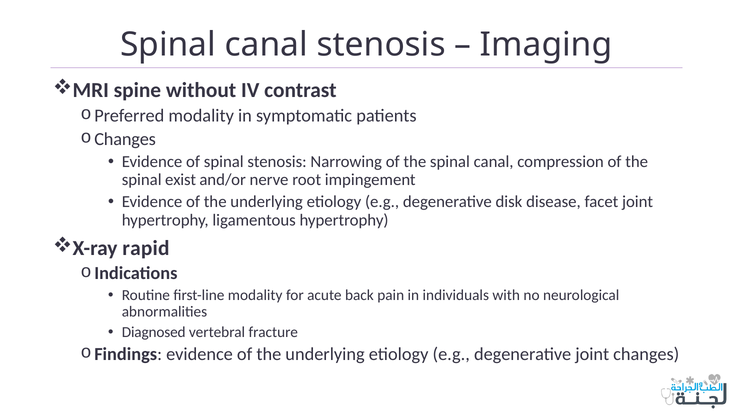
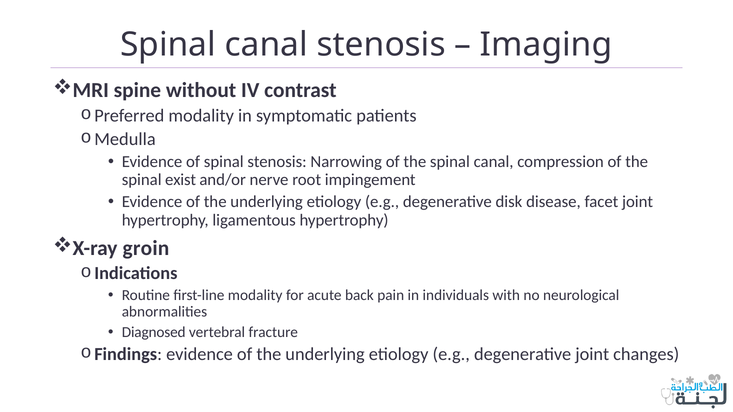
Changes: Changes -> Medulla (125, 139)
rapid: rapid -> groin (146, 248)
